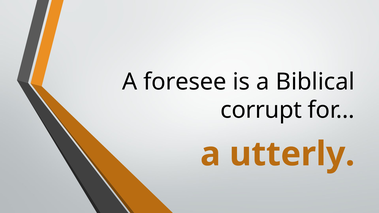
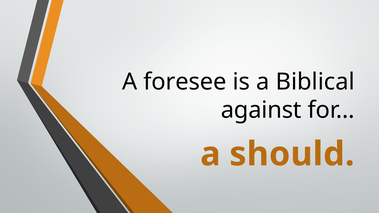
corrupt: corrupt -> against (261, 110)
utterly: utterly -> should (292, 154)
